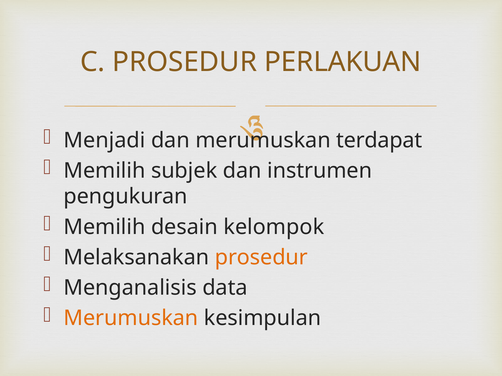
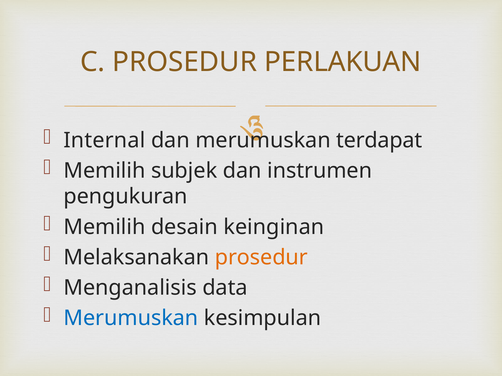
Menjadi: Menjadi -> Internal (104, 140)
kelompok: kelompok -> keinginan (274, 227)
Merumuskan colour: orange -> blue (131, 318)
